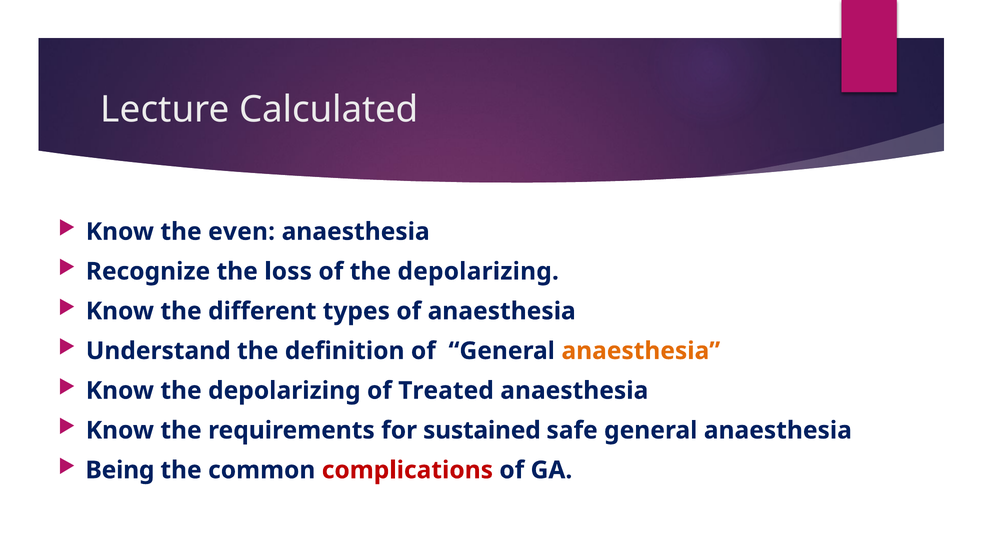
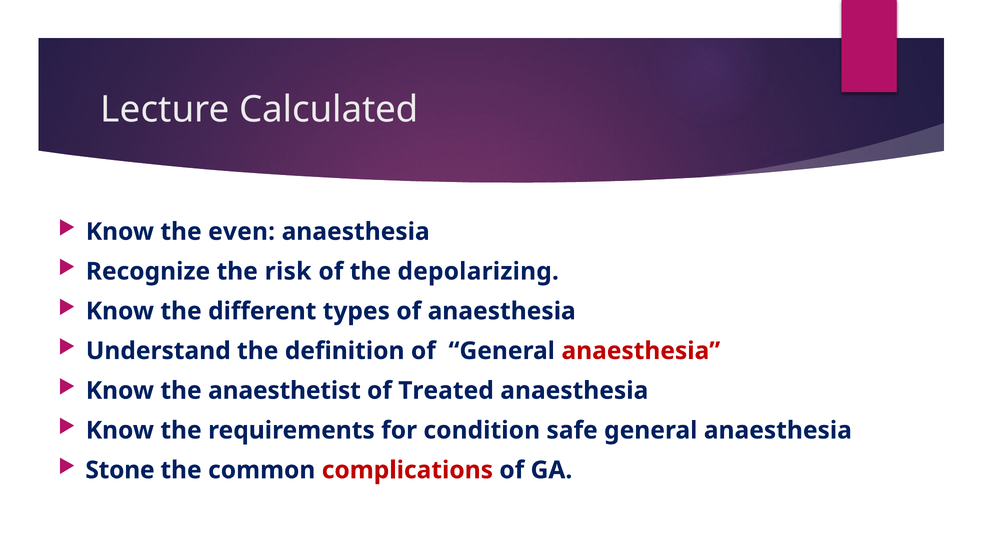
loss: loss -> risk (288, 271)
anaesthesia colour: orange -> red (641, 351)
Know the depolarizing: depolarizing -> anaesthetist (284, 391)
sustained: sustained -> condition (482, 430)
Being: Being -> Stone (120, 470)
